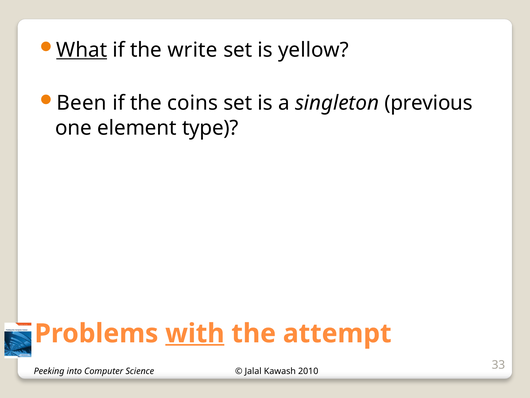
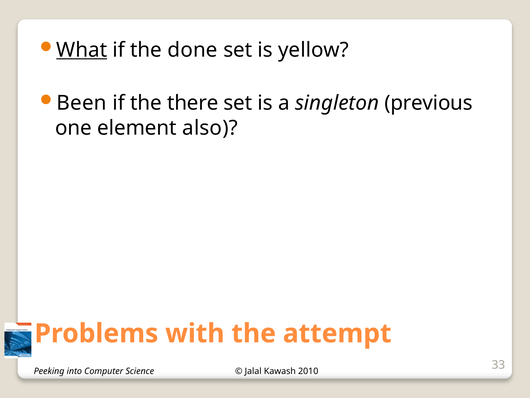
write: write -> done (193, 50)
coins: coins -> there (193, 103)
type: type -> also (210, 128)
with underline: present -> none (195, 333)
